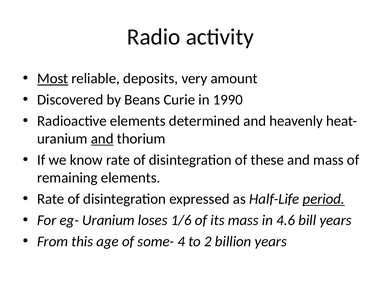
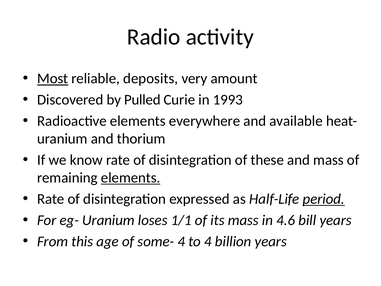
Beans: Beans -> Pulled (142, 100)
1990: 1990 -> 1993 (228, 100)
determined: determined -> everywhere (205, 121)
heavenly: heavenly -> available (296, 121)
and underline: present -> none (102, 139)
elements underline: none -> present (131, 178)
1/6: 1/6 -> 1/1 (181, 220)
to 2: 2 -> 4 (208, 241)
